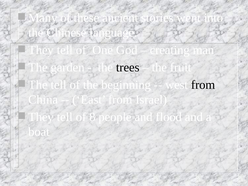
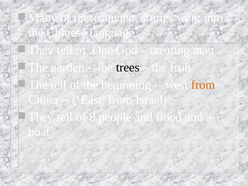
from colour: black -> orange (203, 85)
